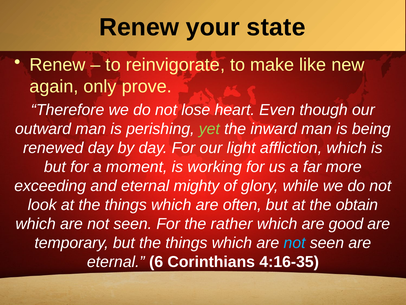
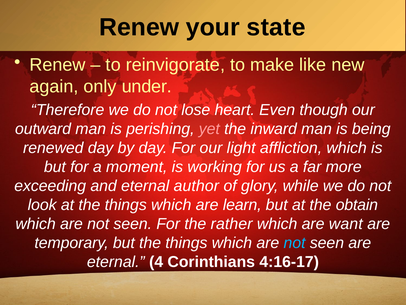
prove: prove -> under (147, 87)
yet colour: light green -> pink (209, 129)
mighty: mighty -> author (196, 186)
often: often -> learn (242, 205)
good: good -> want (346, 224)
6: 6 -> 4 (156, 262)
4:16-35: 4:16-35 -> 4:16-17 (289, 262)
